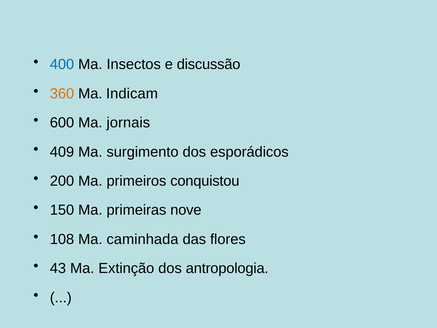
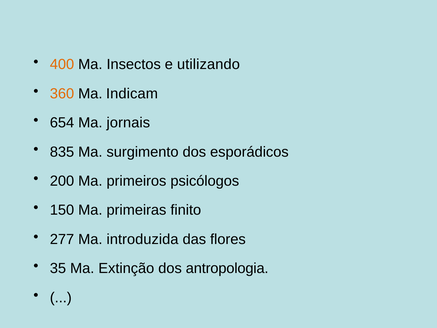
400 colour: blue -> orange (62, 64)
discussão: discussão -> utilizando (208, 64)
600: 600 -> 654 (62, 123)
409: 409 -> 835 (62, 152)
conquistou: conquistou -> psicólogos (205, 181)
nove: nove -> finito (186, 210)
108: 108 -> 277 (62, 239)
caminhada: caminhada -> introduzida (143, 239)
43: 43 -> 35 (58, 268)
